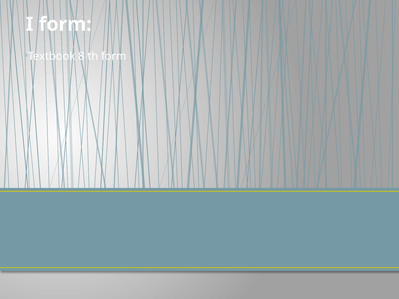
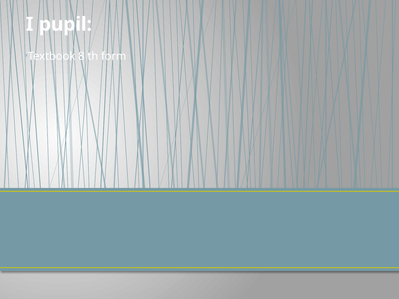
I form: form -> pupil (65, 24)
